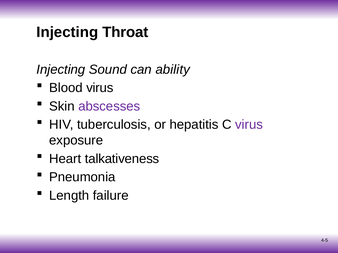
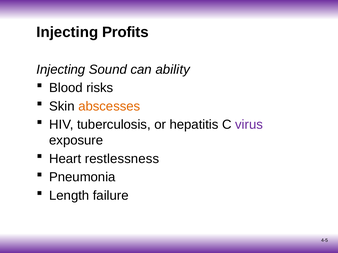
Throat: Throat -> Profits (125, 32)
Blood virus: virus -> risks (100, 88)
abscesses colour: purple -> orange (109, 106)
talkativeness: talkativeness -> restlessness (122, 159)
